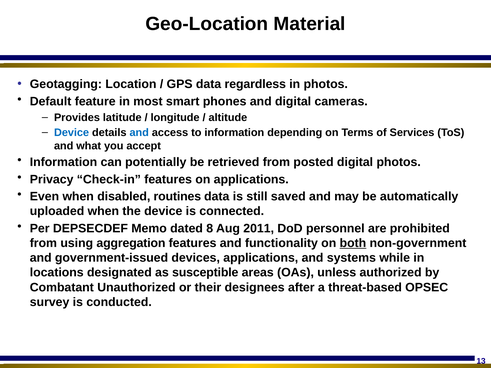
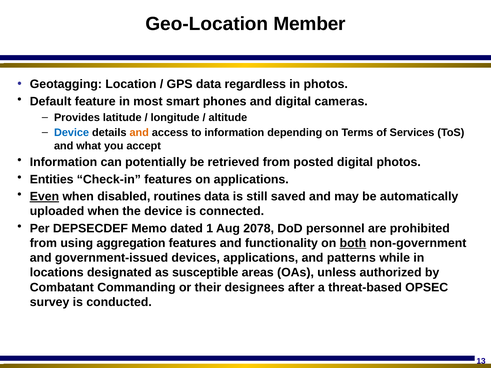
Material: Material -> Member (310, 24)
and colour: blue -> orange (139, 133)
Privacy: Privacy -> Entities (52, 180)
Even underline: none -> present (44, 197)
8: 8 -> 1 (210, 229)
2011: 2011 -> 2078 (259, 229)
systems: systems -> patterns (351, 258)
Unauthorized: Unauthorized -> Commanding (136, 288)
